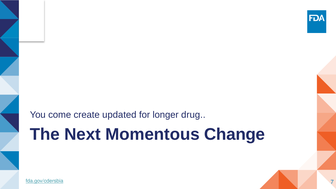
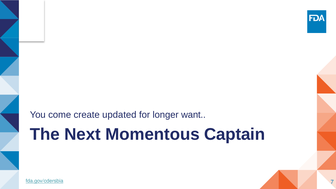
drug: drug -> want (193, 115)
Change: Change -> Captain (235, 134)
